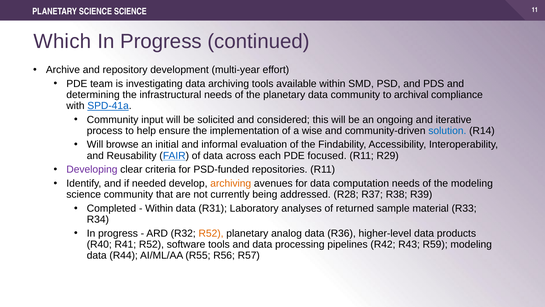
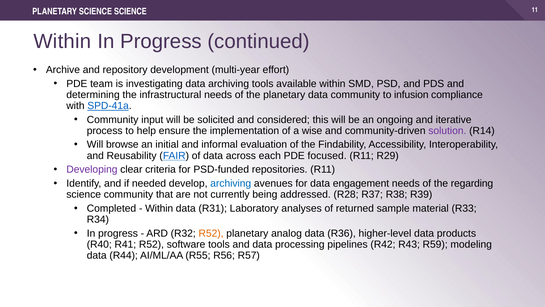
Which: Which -> Within (62, 41)
archival: archival -> infusion (411, 95)
solution colour: blue -> purple (447, 131)
archiving colour: orange -> blue (231, 183)
computation: computation -> engagement (361, 183)
the modeling: modeling -> regarding (472, 183)
